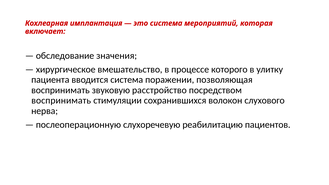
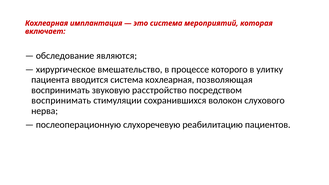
значения: значения -> являются (117, 56)
система поражении: поражении -> кохлеарная (170, 80)
